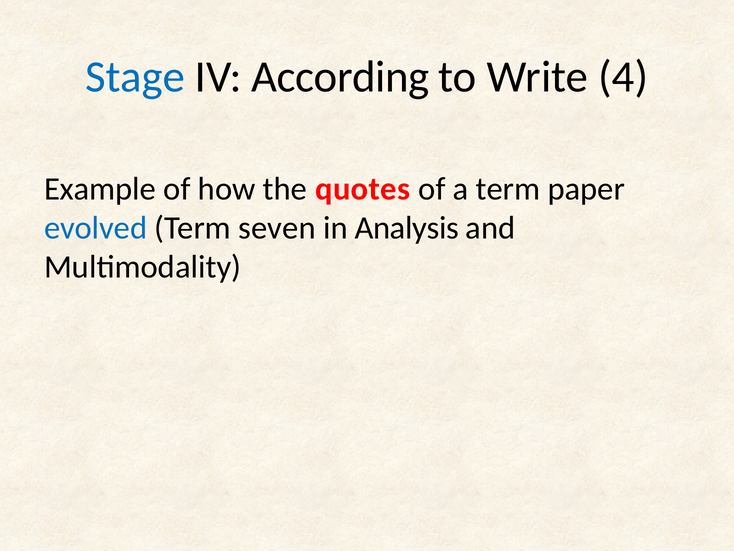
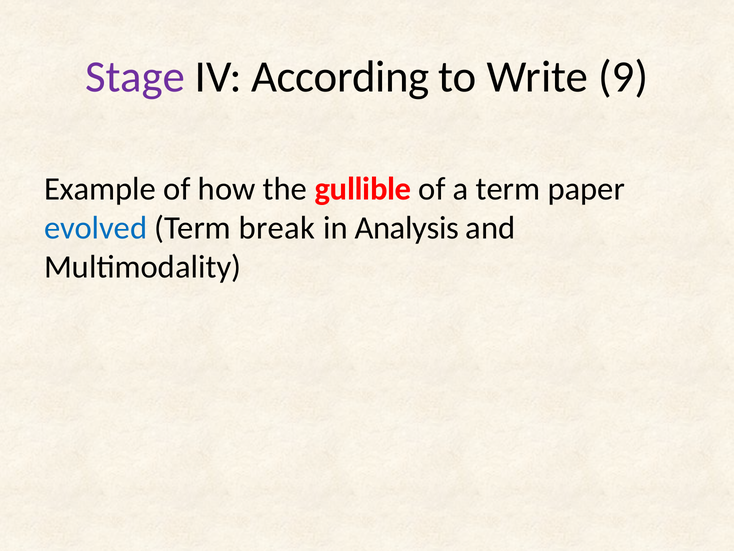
Stage colour: blue -> purple (135, 77)
4: 4 -> 9 (623, 77)
quotes: quotes -> gullible (363, 189)
seven: seven -> break (277, 228)
